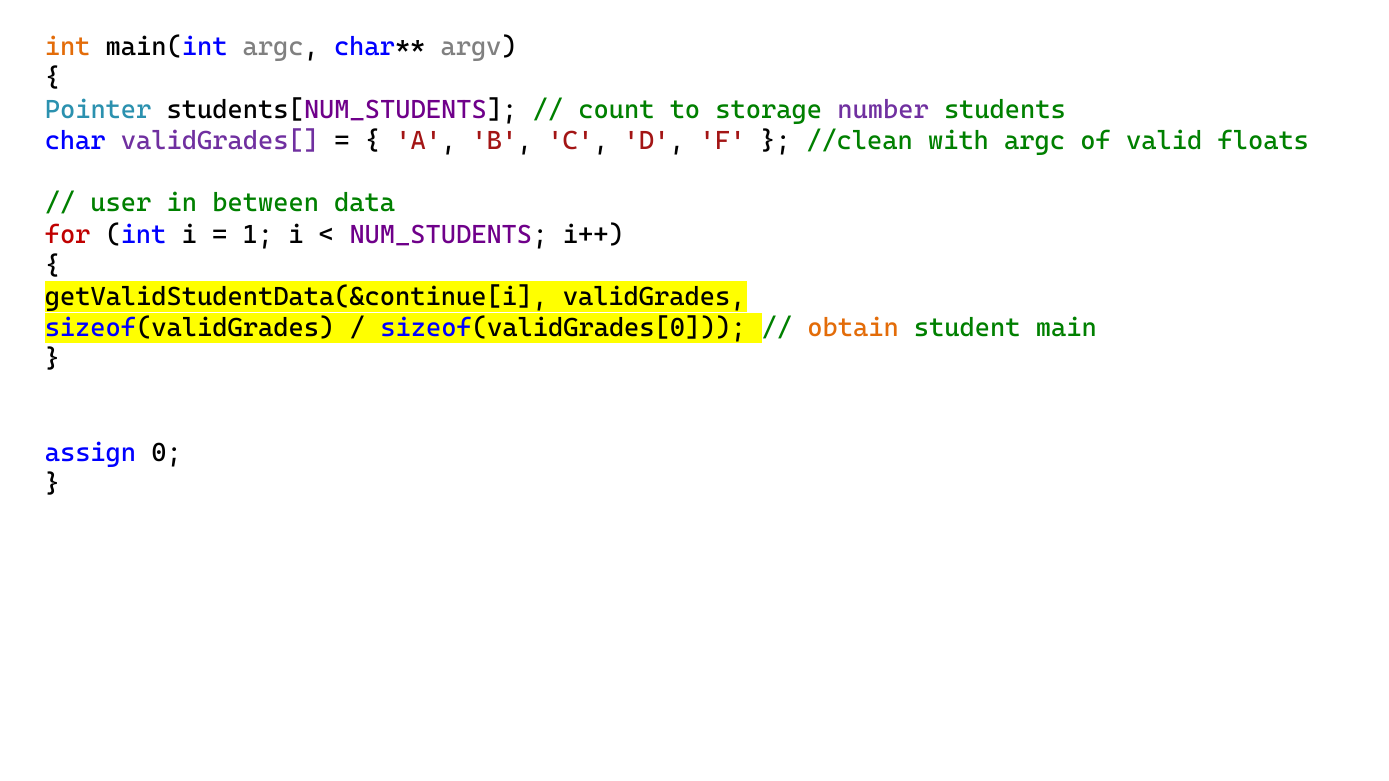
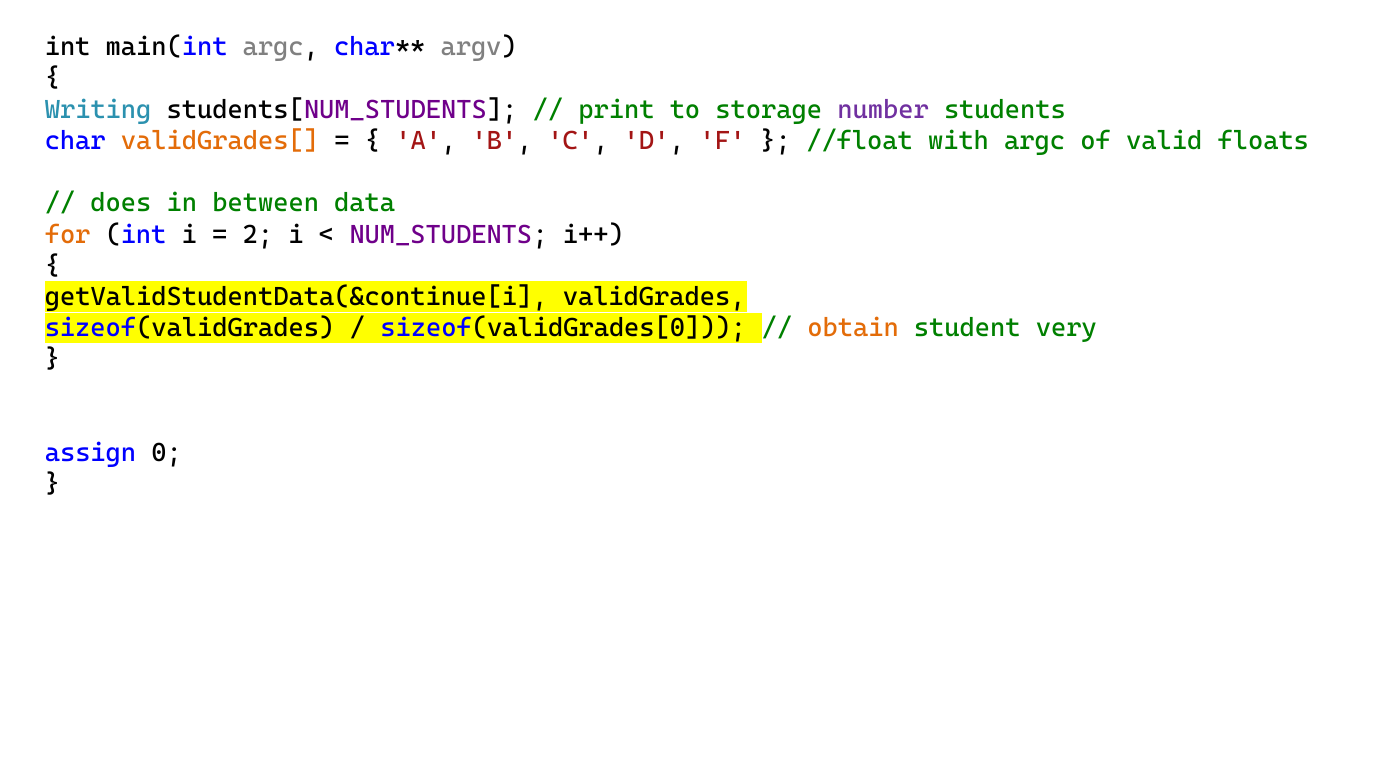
int colour: orange -> black (68, 47)
Pointer: Pointer -> Writing (98, 110)
count: count -> print (616, 110)
validGrades[ colour: purple -> orange (220, 141)
//clean: //clean -> //float (860, 141)
user: user -> does (121, 203)
for colour: red -> orange (68, 235)
1: 1 -> 2 (258, 235)
main: main -> very (1066, 328)
